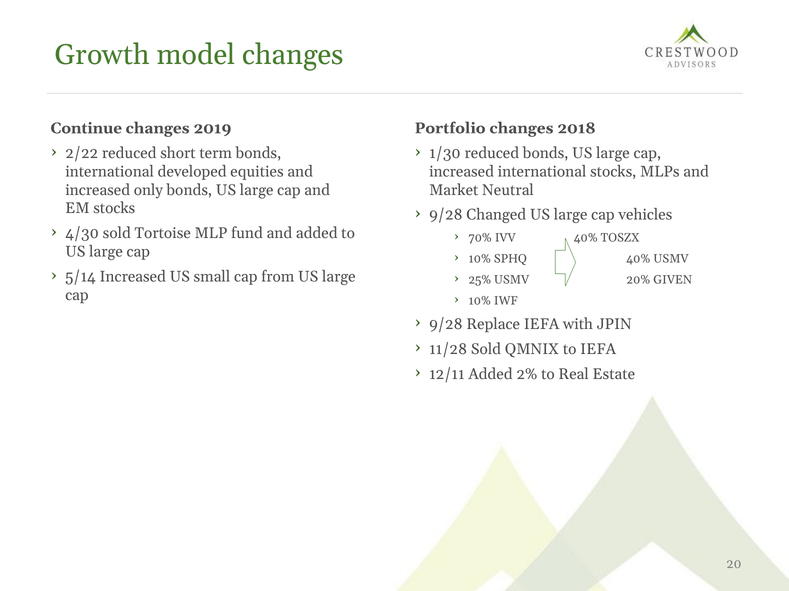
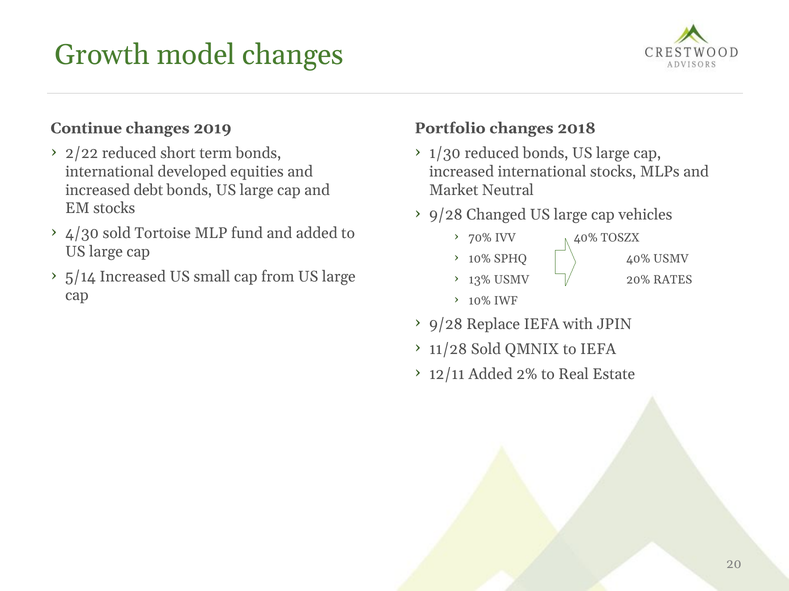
only: only -> debt (148, 190)
25%: 25% -> 13% (480, 280)
GIVEN: GIVEN -> RATES (673, 280)
